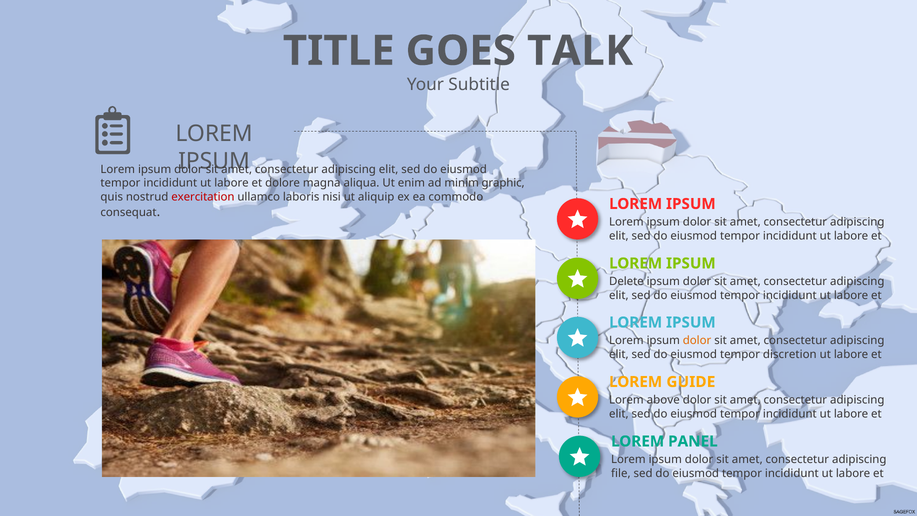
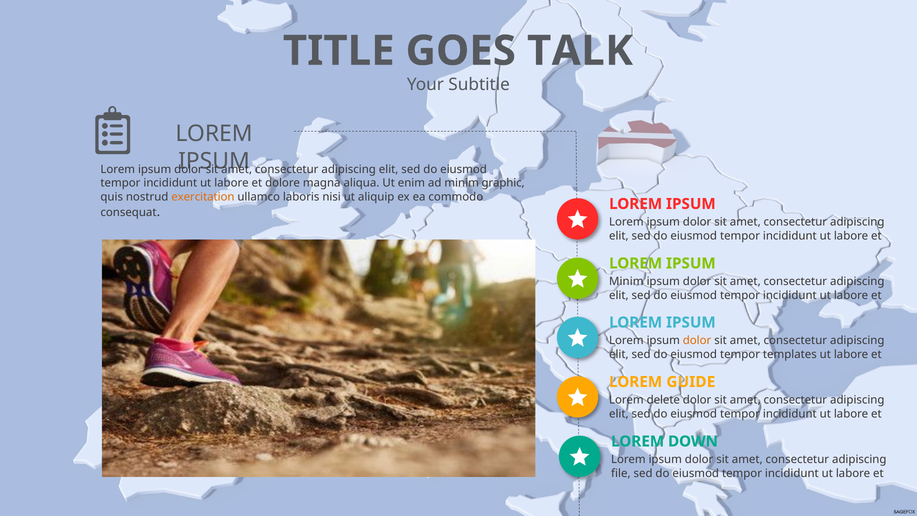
exercitation colour: red -> orange (203, 197)
Delete: Delete -> Minim (626, 281)
discretion: discretion -> templates (790, 354)
above: above -> delete (663, 400)
PANEL: PANEL -> DOWN (693, 441)
